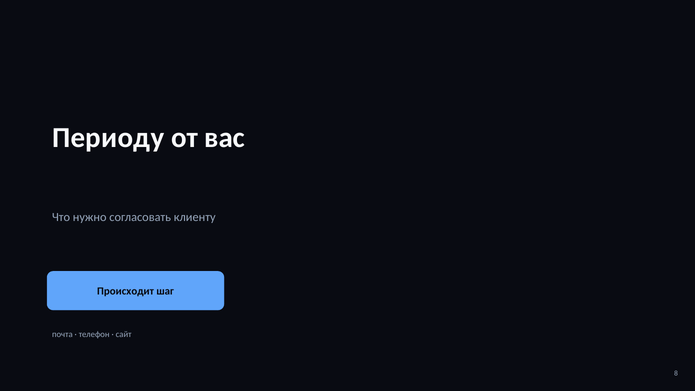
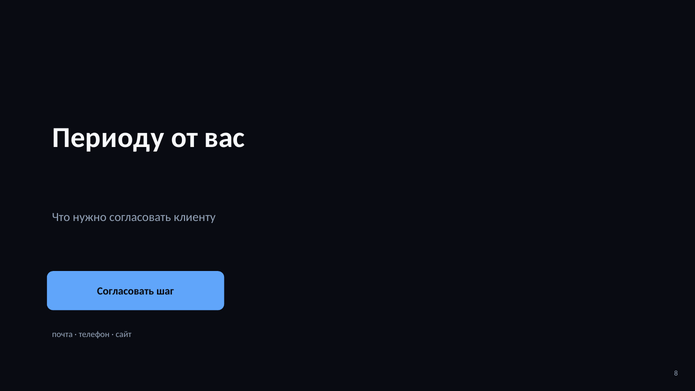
Происходит: Происходит -> Согласовать (126, 291)
